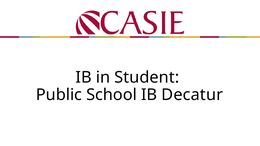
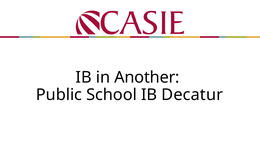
Student: Student -> Another (147, 77)
